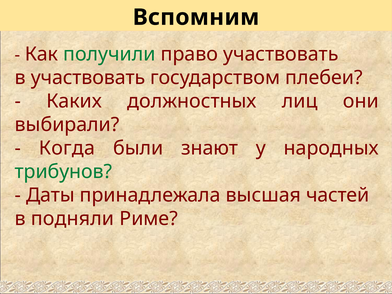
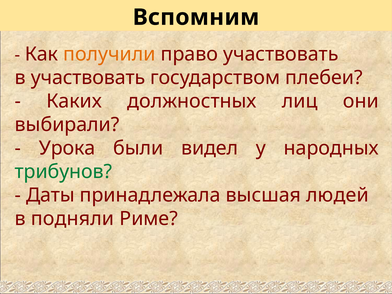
получили colour: green -> orange (109, 54)
Когда: Когда -> Урока (67, 148)
знают: знают -> видел (210, 148)
частей: частей -> людей (337, 195)
